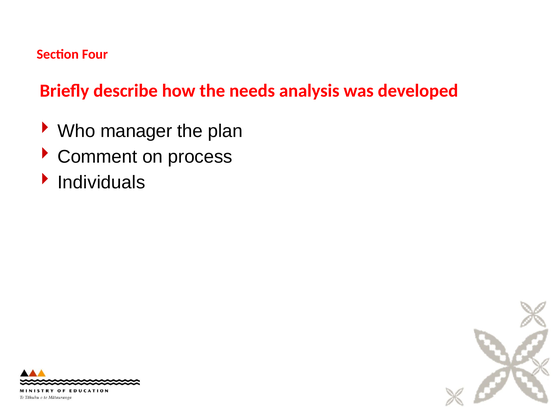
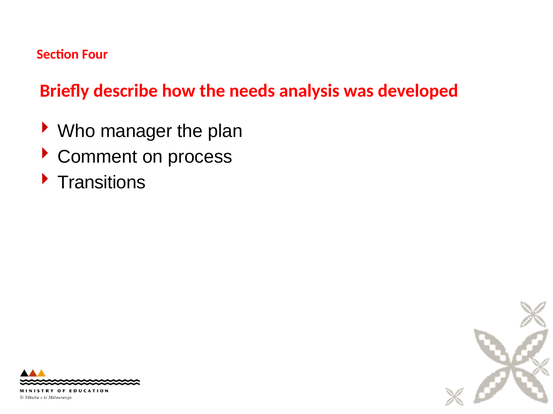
Individuals: Individuals -> Transitions (102, 183)
